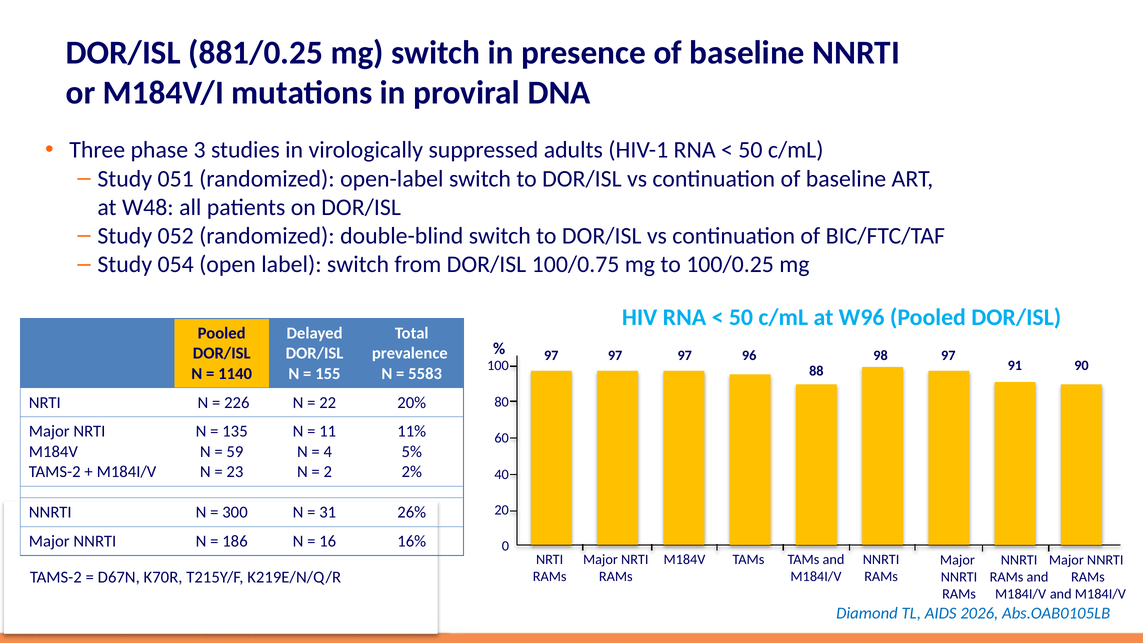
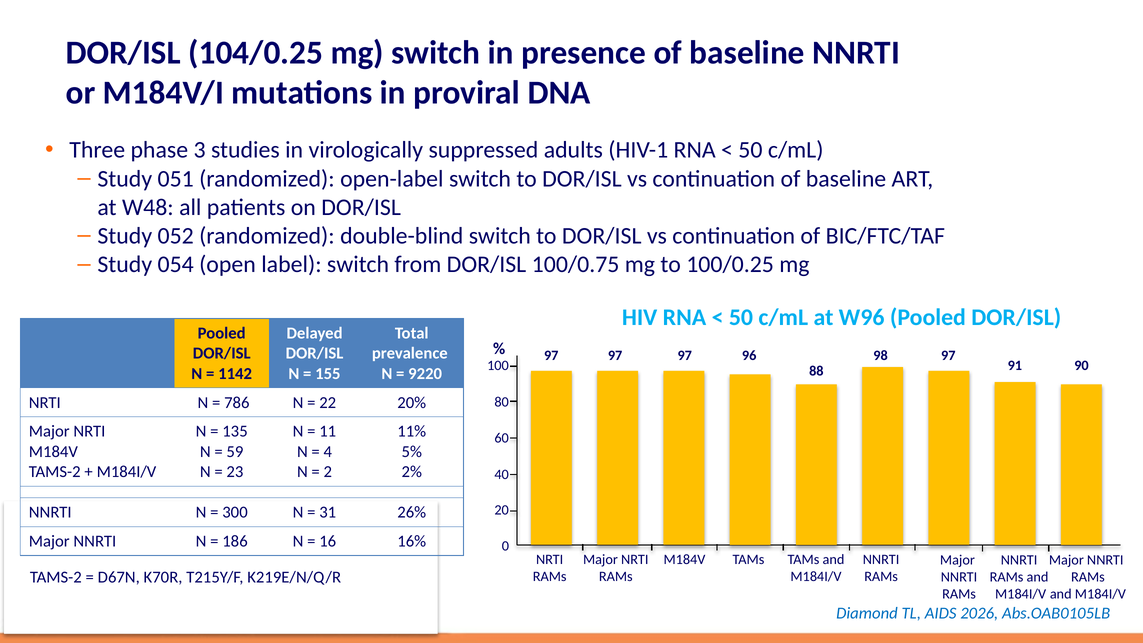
881/0.25: 881/0.25 -> 104/0.25 (256, 53)
1140: 1140 -> 1142 (235, 374)
5583: 5583 -> 9220 (425, 374)
226: 226 -> 786 (237, 402)
